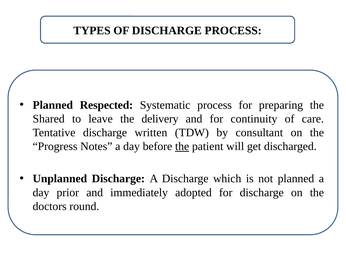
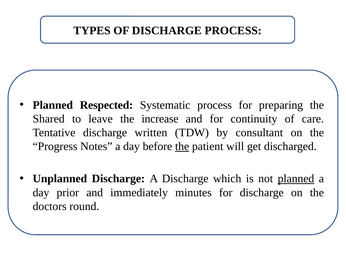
delivery: delivery -> increase (160, 119)
planned underline: none -> present (296, 179)
adopted: adopted -> minutes (193, 193)
